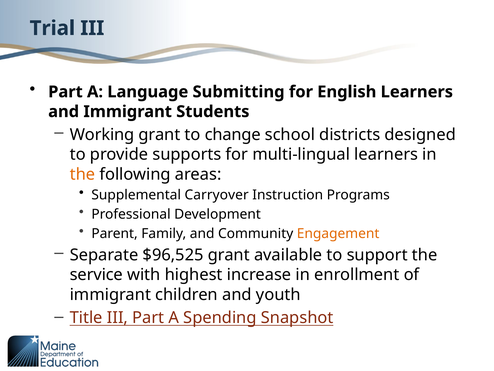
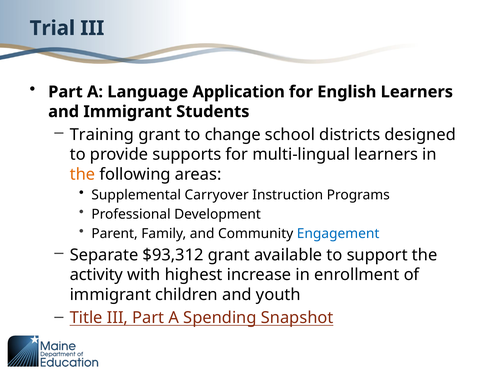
Submitting: Submitting -> Application (239, 92)
Working: Working -> Training (102, 135)
Engagement colour: orange -> blue (338, 233)
$96,525: $96,525 -> $93,312 (173, 255)
service: service -> activity (96, 275)
